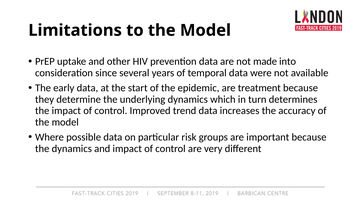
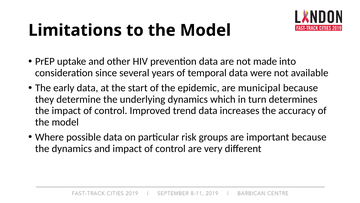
treatment: treatment -> municipal (259, 88)
